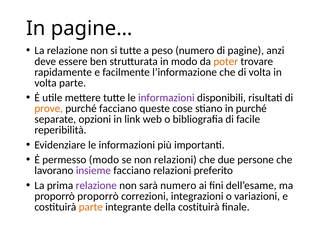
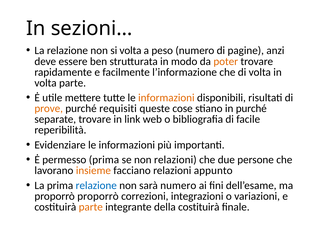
pagine…: pagine… -> sezioni… (92, 28)
si tutte: tutte -> volta (131, 51)
informazioni colour: purple -> orange (166, 98)
purché facciano: facciano -> requisiti (118, 109)
separate opzioni: opzioni -> trovare (95, 119)
permesso modo: modo -> prima (104, 160)
insieme colour: purple -> orange (93, 171)
preferito: preferito -> appunto (213, 171)
relazione colour: purple -> blue (96, 185)
